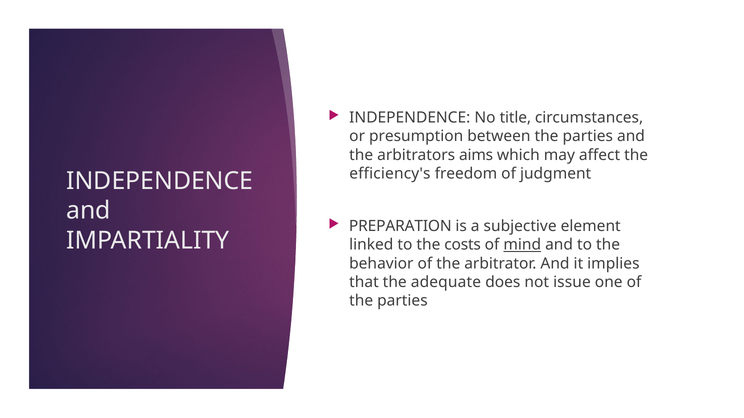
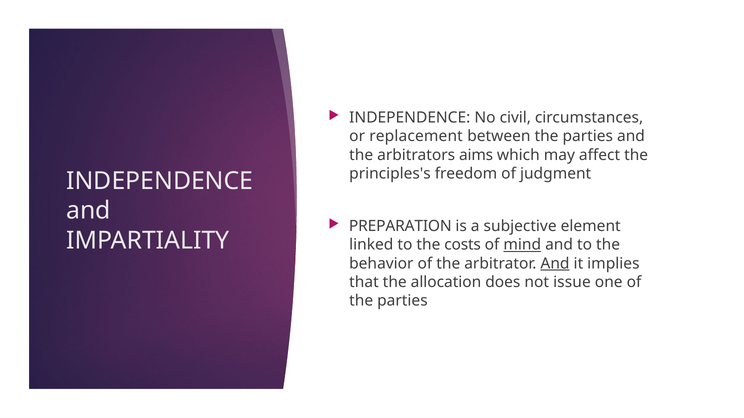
title: title -> civil (515, 118)
presumption: presumption -> replacement (416, 136)
efficiency's: efficiency's -> principles's (390, 174)
And underline: none -> present (555, 264)
adequate: adequate -> allocation (446, 282)
